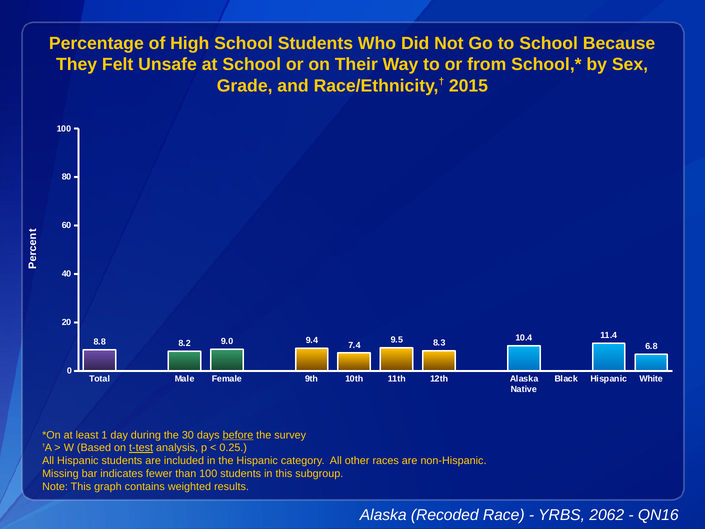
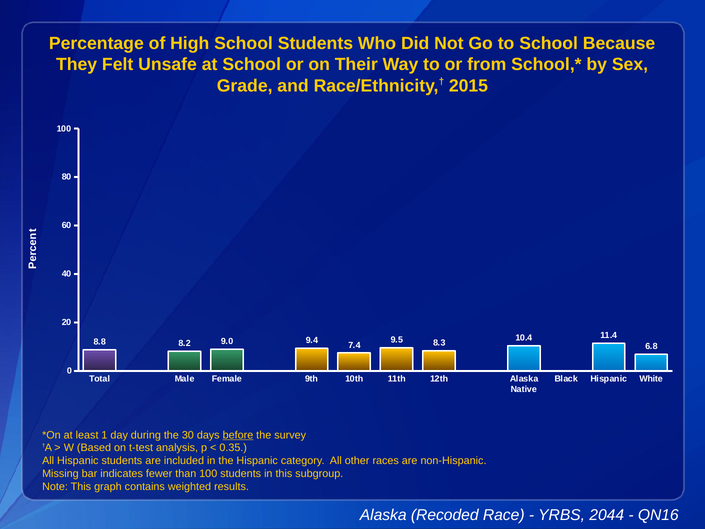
t-test underline: present -> none (141, 448)
0.25: 0.25 -> 0.35 (233, 448)
2062: 2062 -> 2044 (607, 515)
